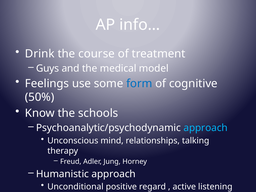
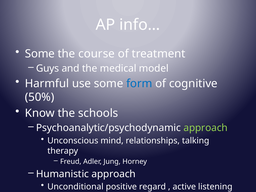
Drink: Drink -> Some (40, 54)
Feelings: Feelings -> Harmful (47, 84)
approach colour: light blue -> light green (206, 128)
